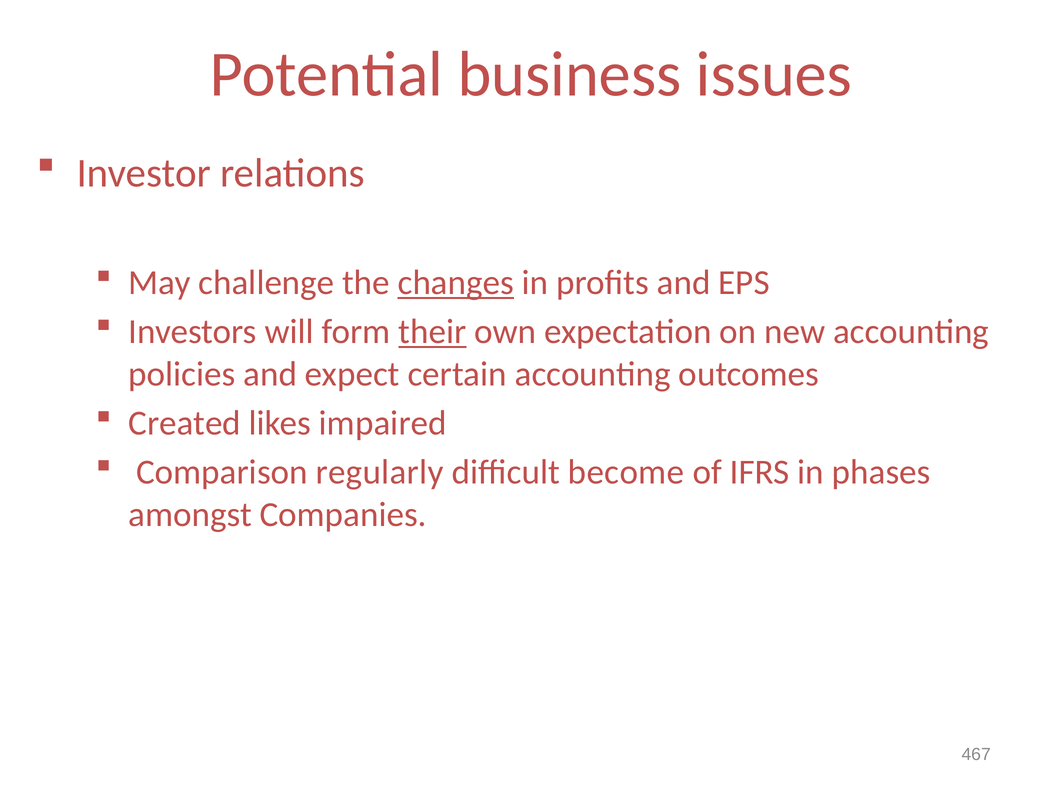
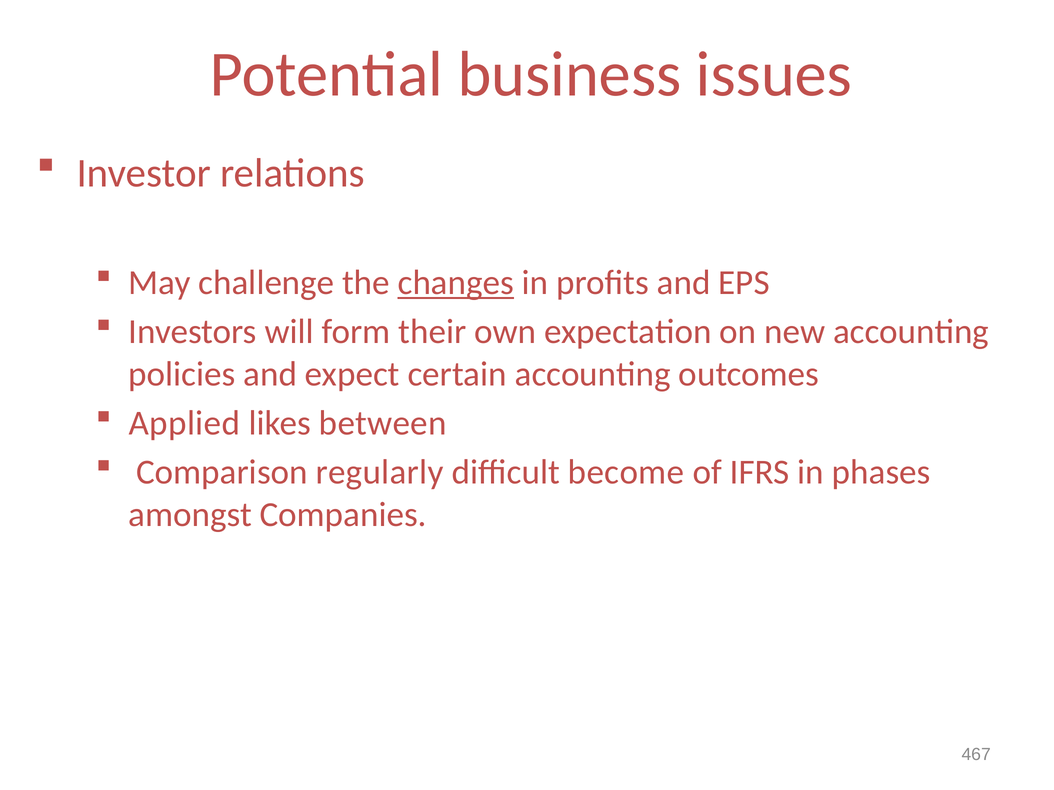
their underline: present -> none (432, 332)
Created: Created -> Applied (184, 423)
impaired: impaired -> between (383, 423)
